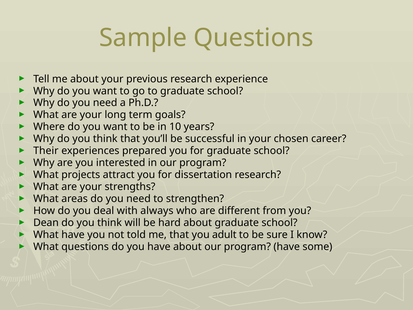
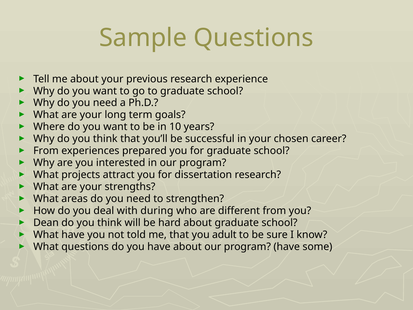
Their: Their -> From (46, 151)
always: always -> during (157, 211)
